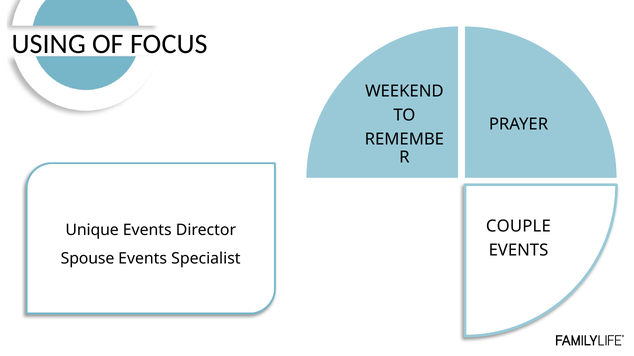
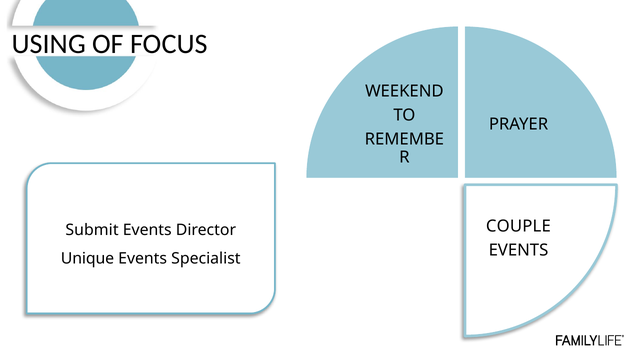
Unique: Unique -> Submit (92, 230)
Spouse: Spouse -> Unique (88, 259)
